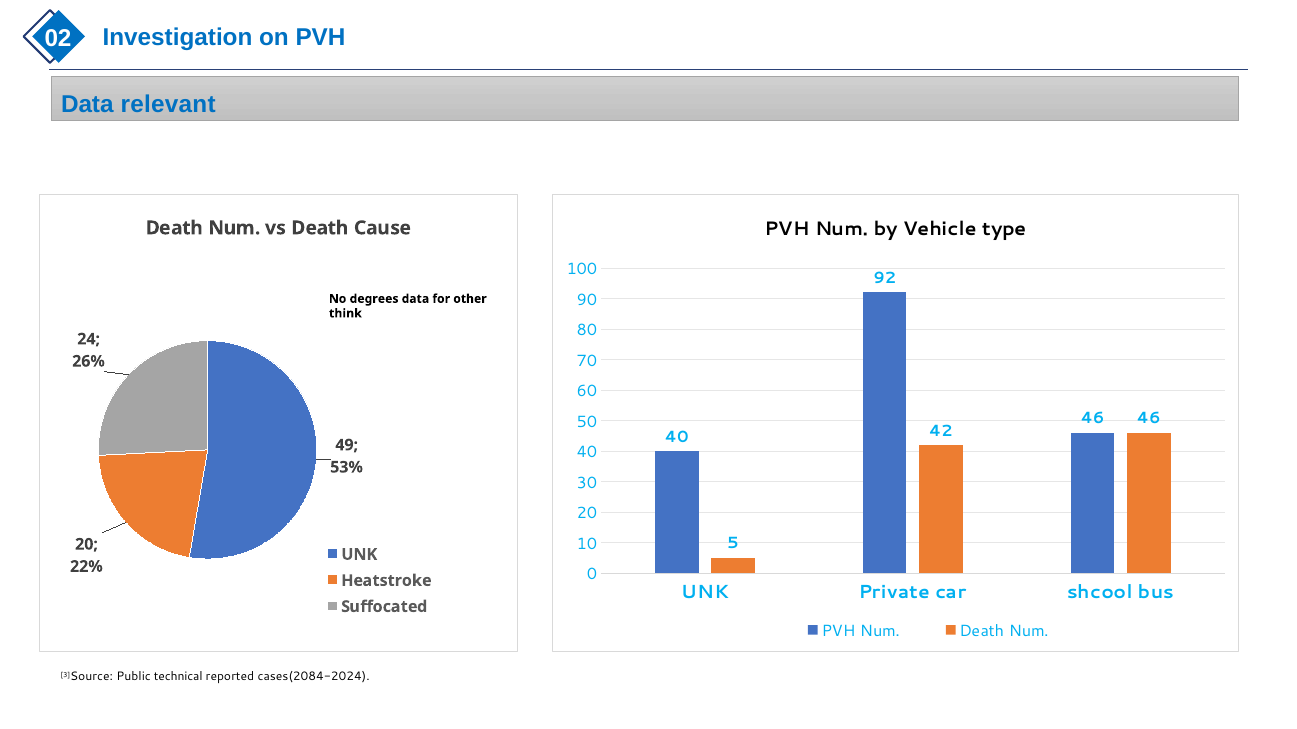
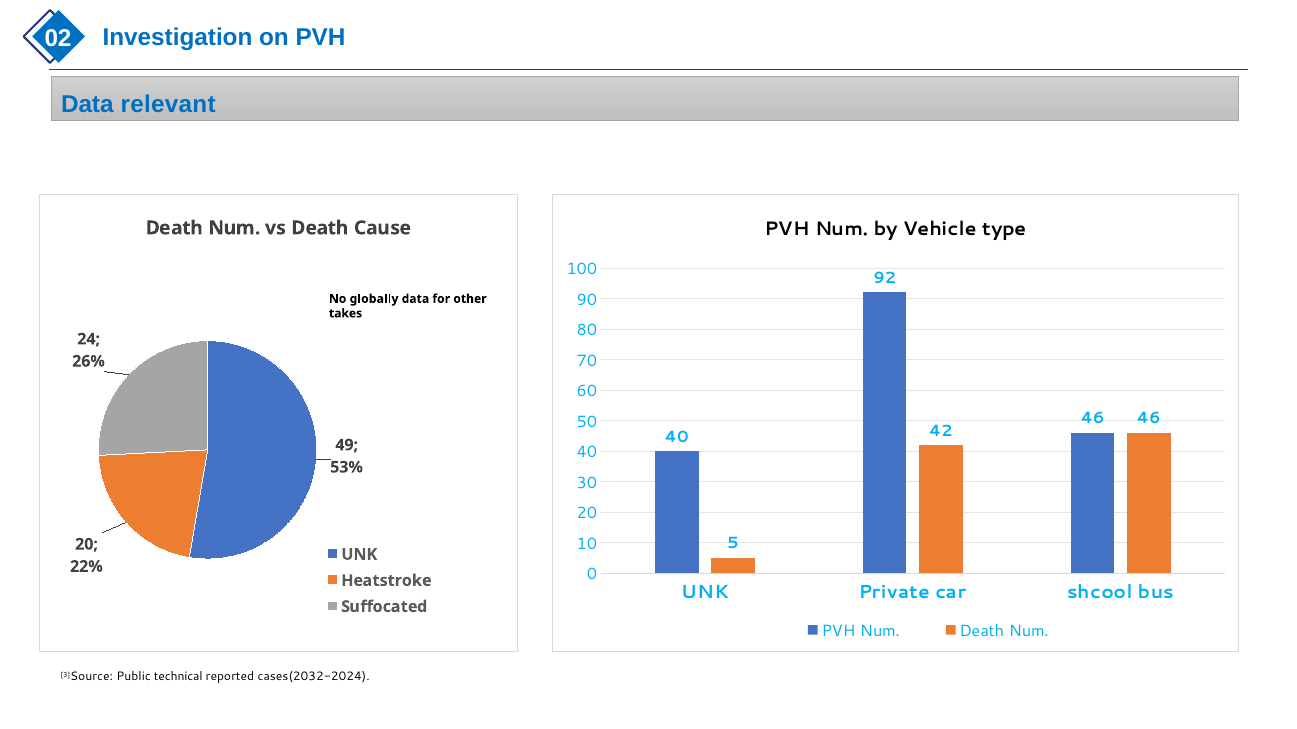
degrees: degrees -> globally (374, 299)
think: think -> takes (346, 314)
cases(2084-2024: cases(2084-2024 -> cases(2032-2024 (314, 677)
